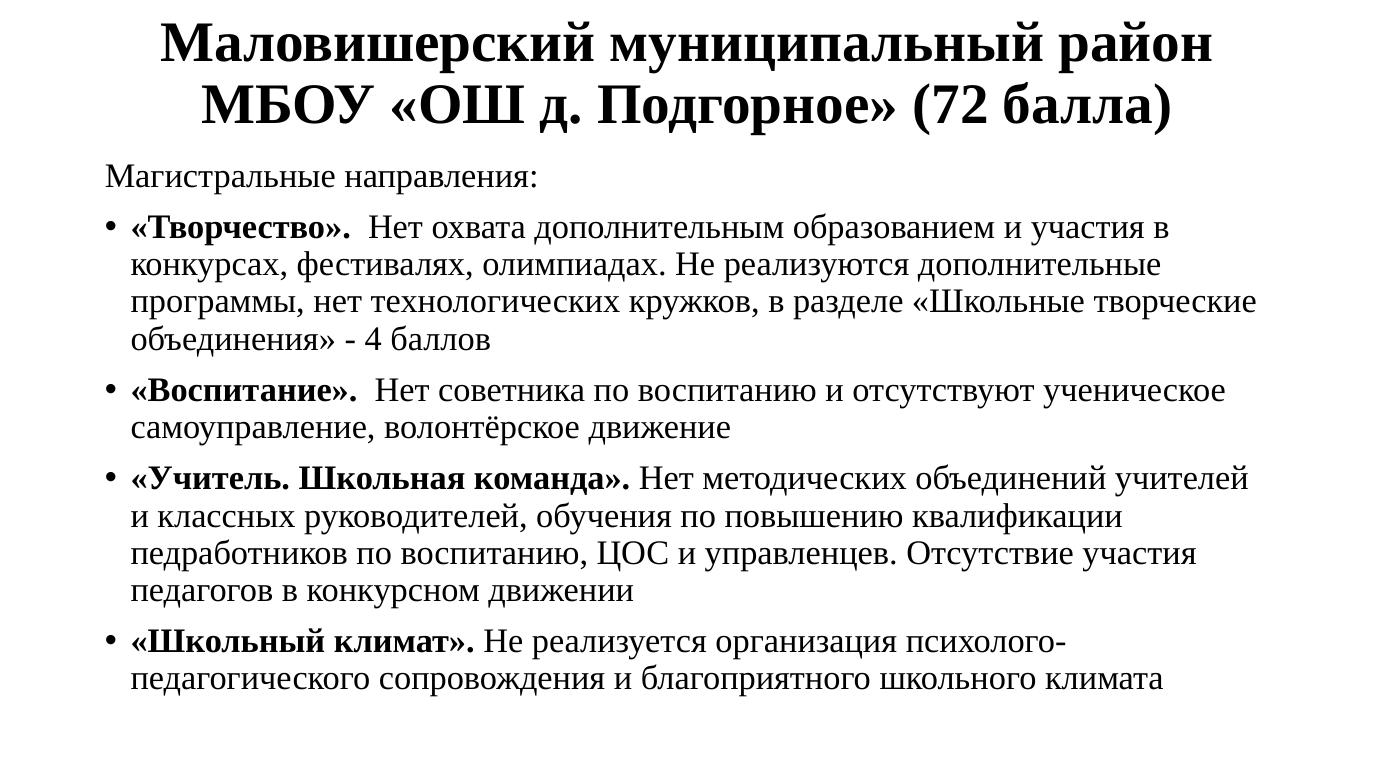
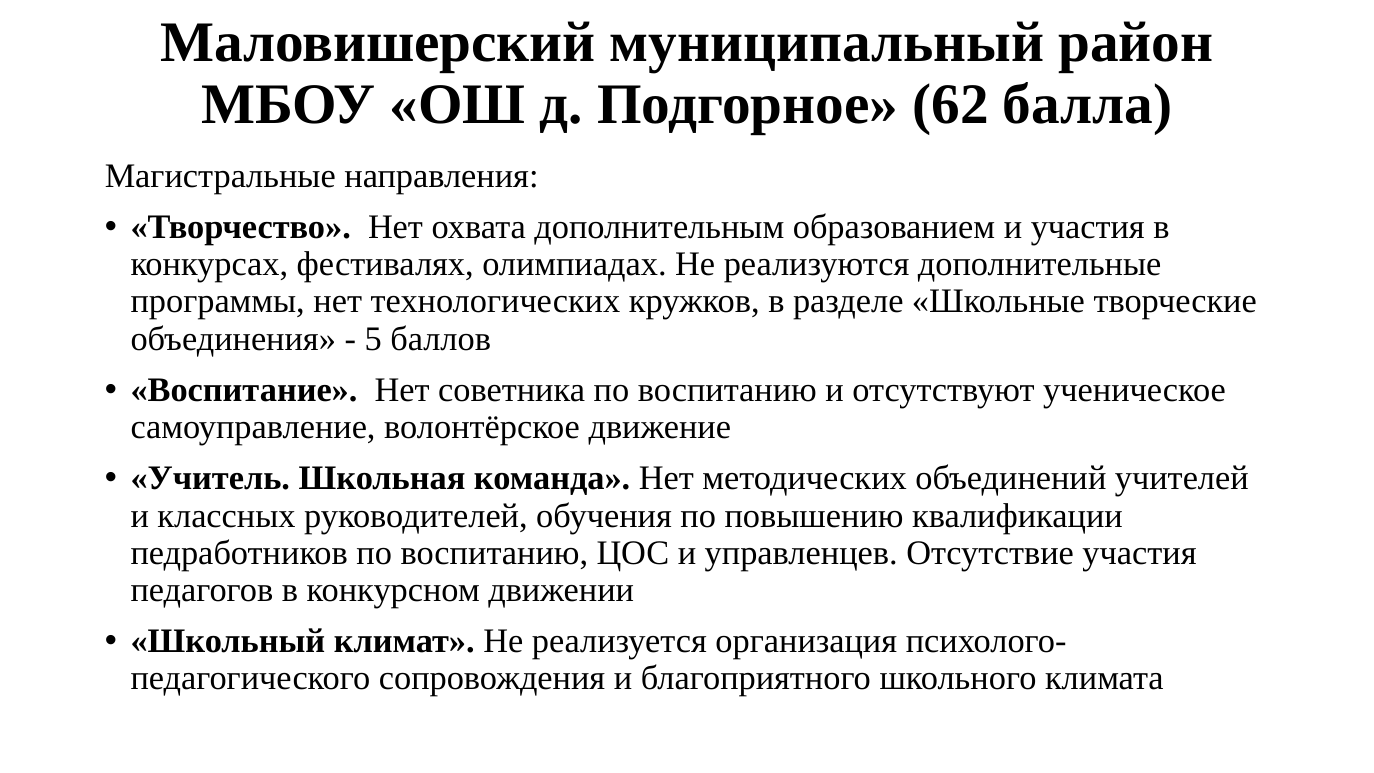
72: 72 -> 62 (951, 105)
4: 4 -> 5 (373, 339)
